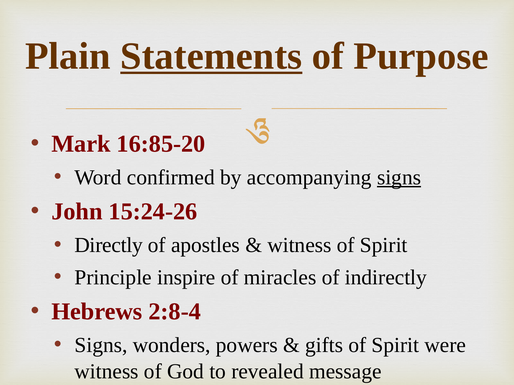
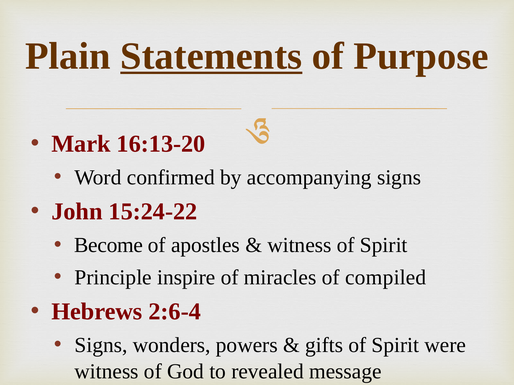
16:85-20: 16:85-20 -> 16:13-20 (161, 144)
signs underline: present -> none (399, 178)
15:24-26: 15:24-26 -> 15:24-22 (153, 212)
Directly: Directly -> Become (109, 245)
indirectly: indirectly -> compiled (386, 278)
2:8-4: 2:8-4 -> 2:6-4 (175, 312)
